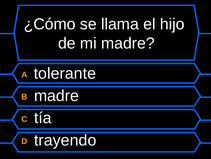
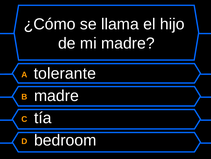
trayendo: trayendo -> bedroom (65, 140)
